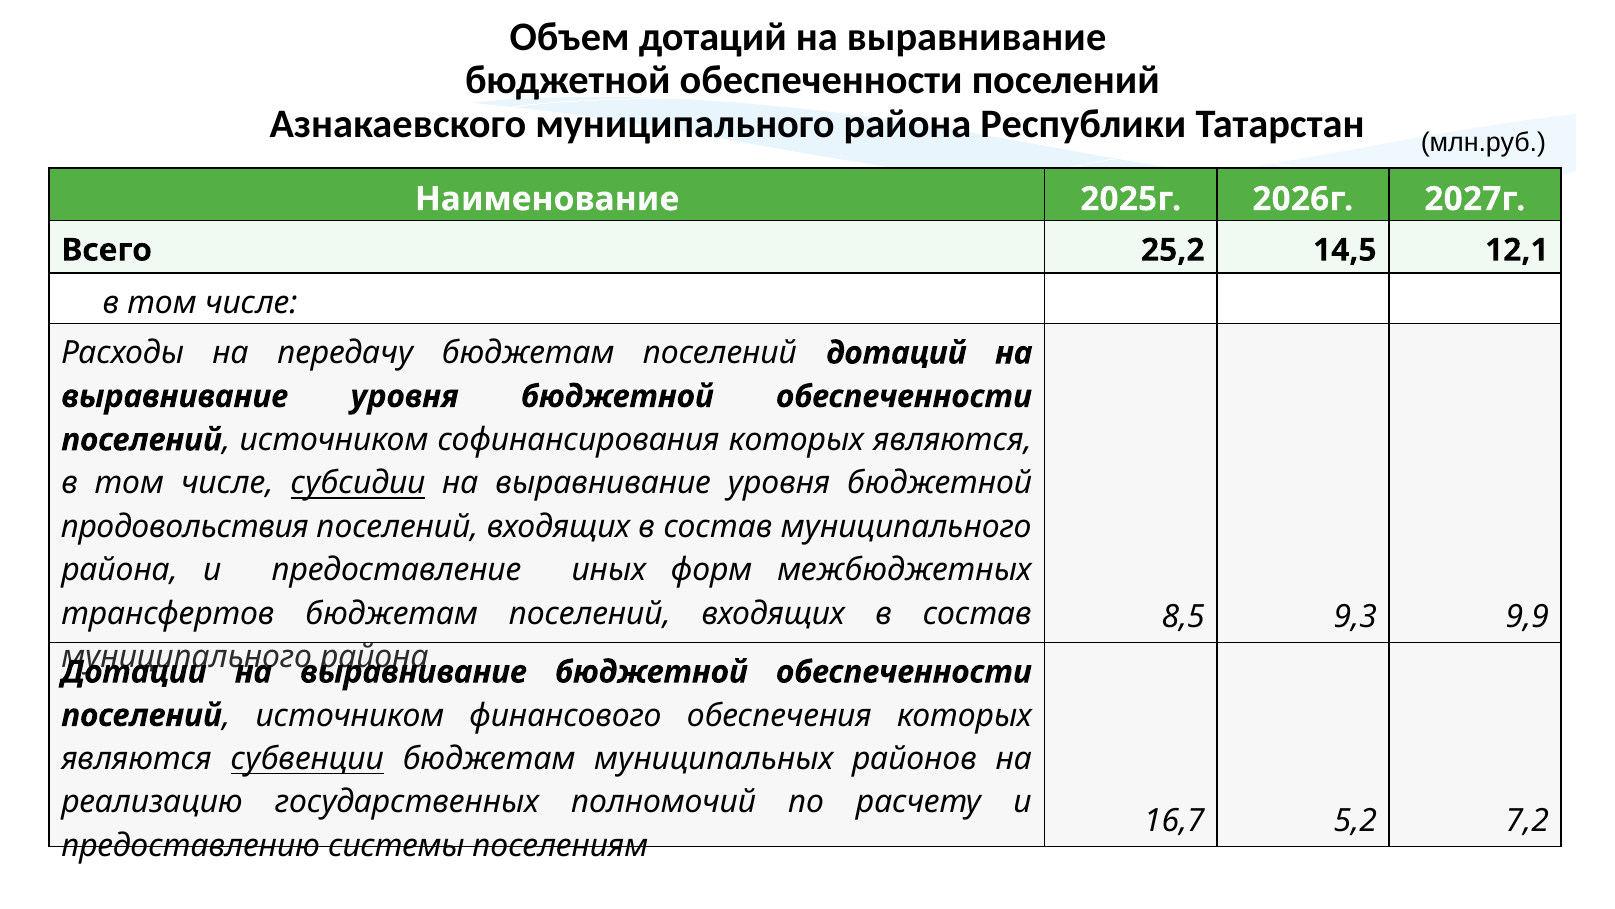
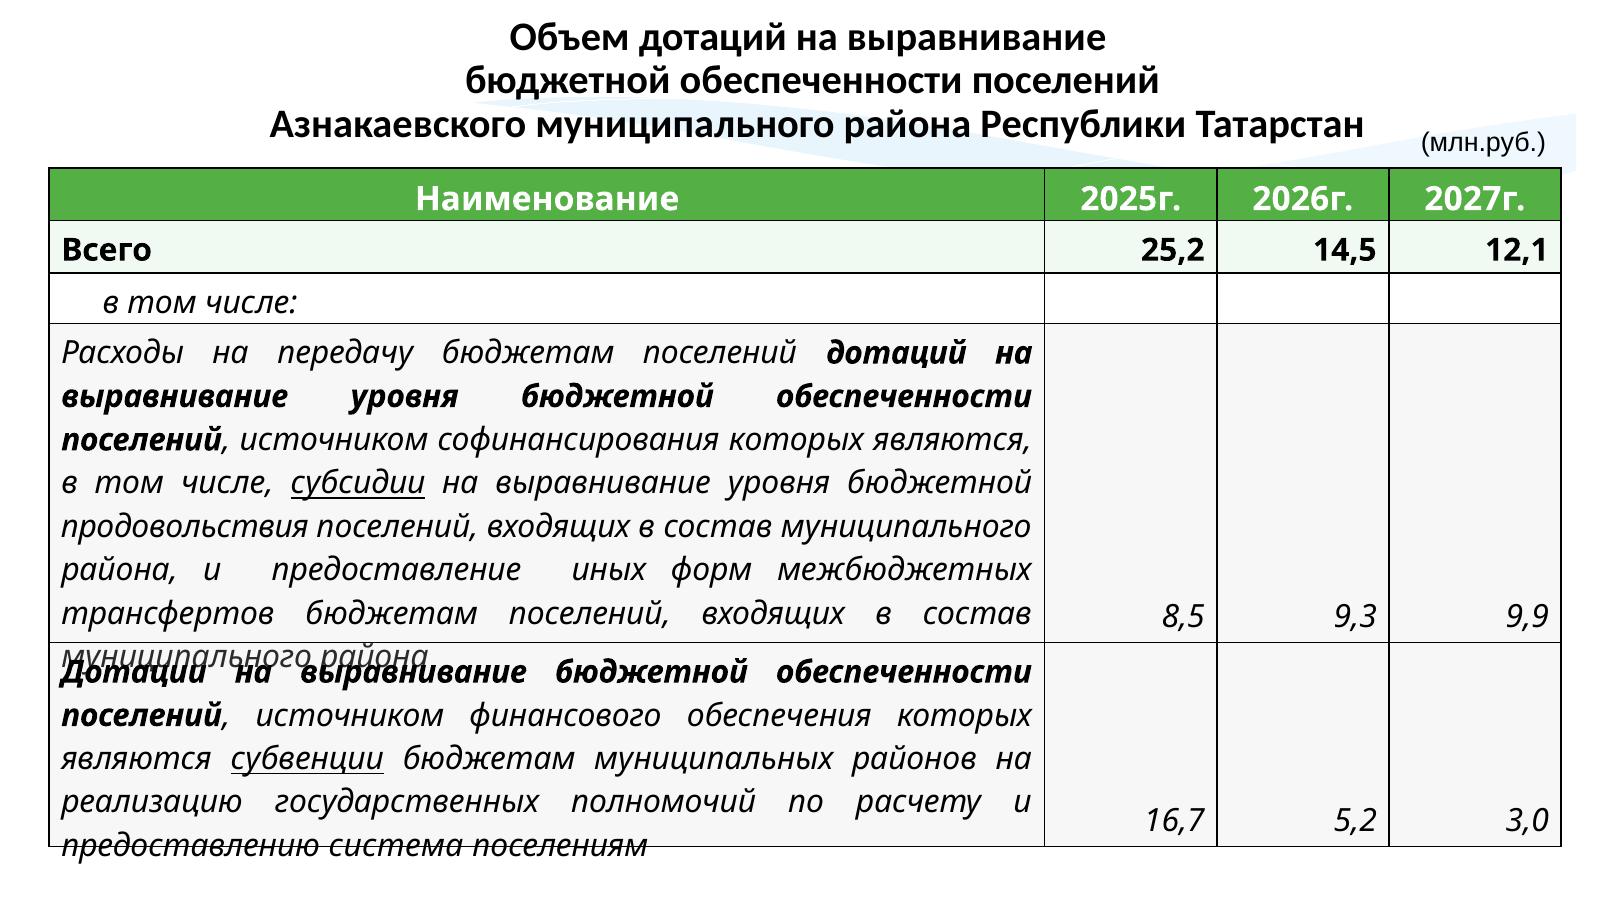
7,2: 7,2 -> 3,0 (1527, 820)
системы: системы -> система (396, 845)
